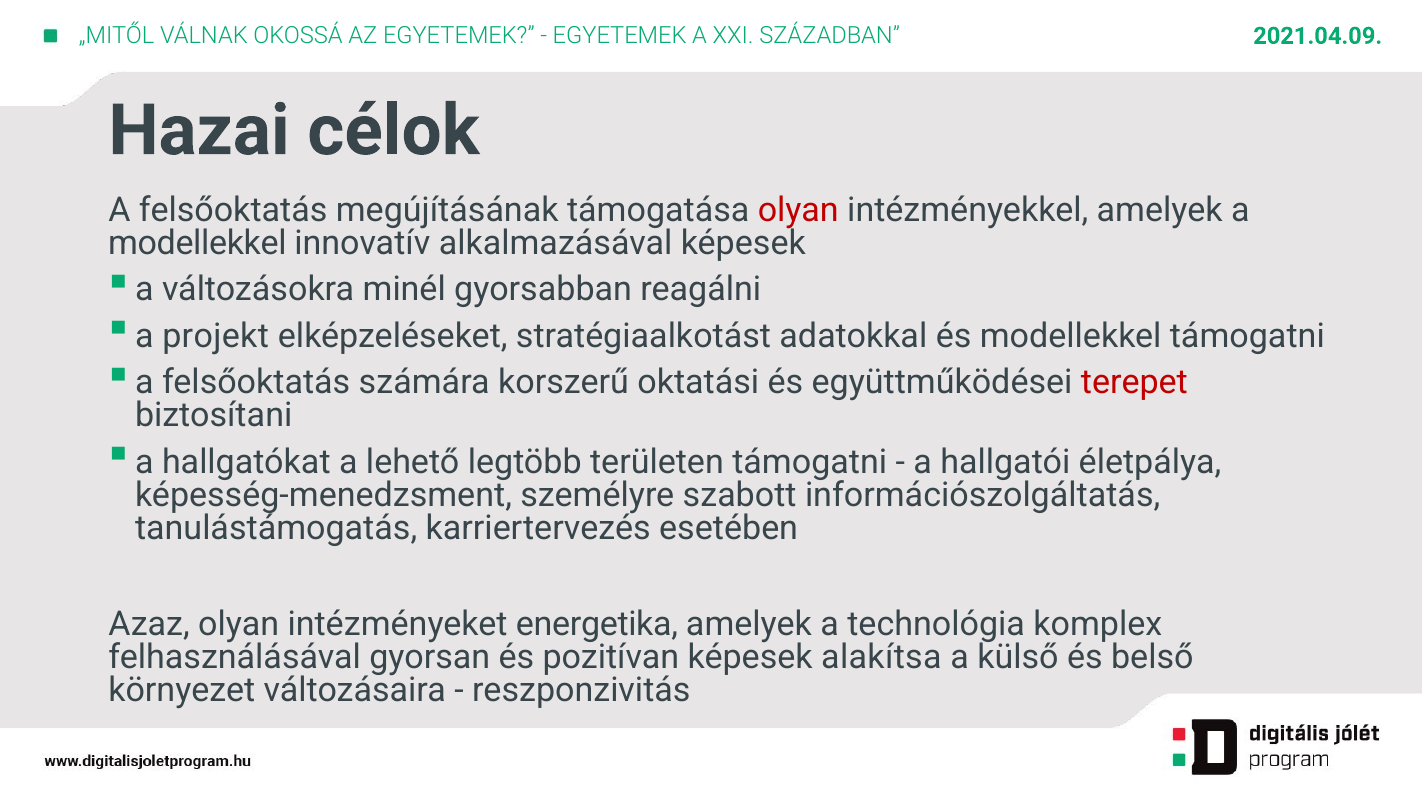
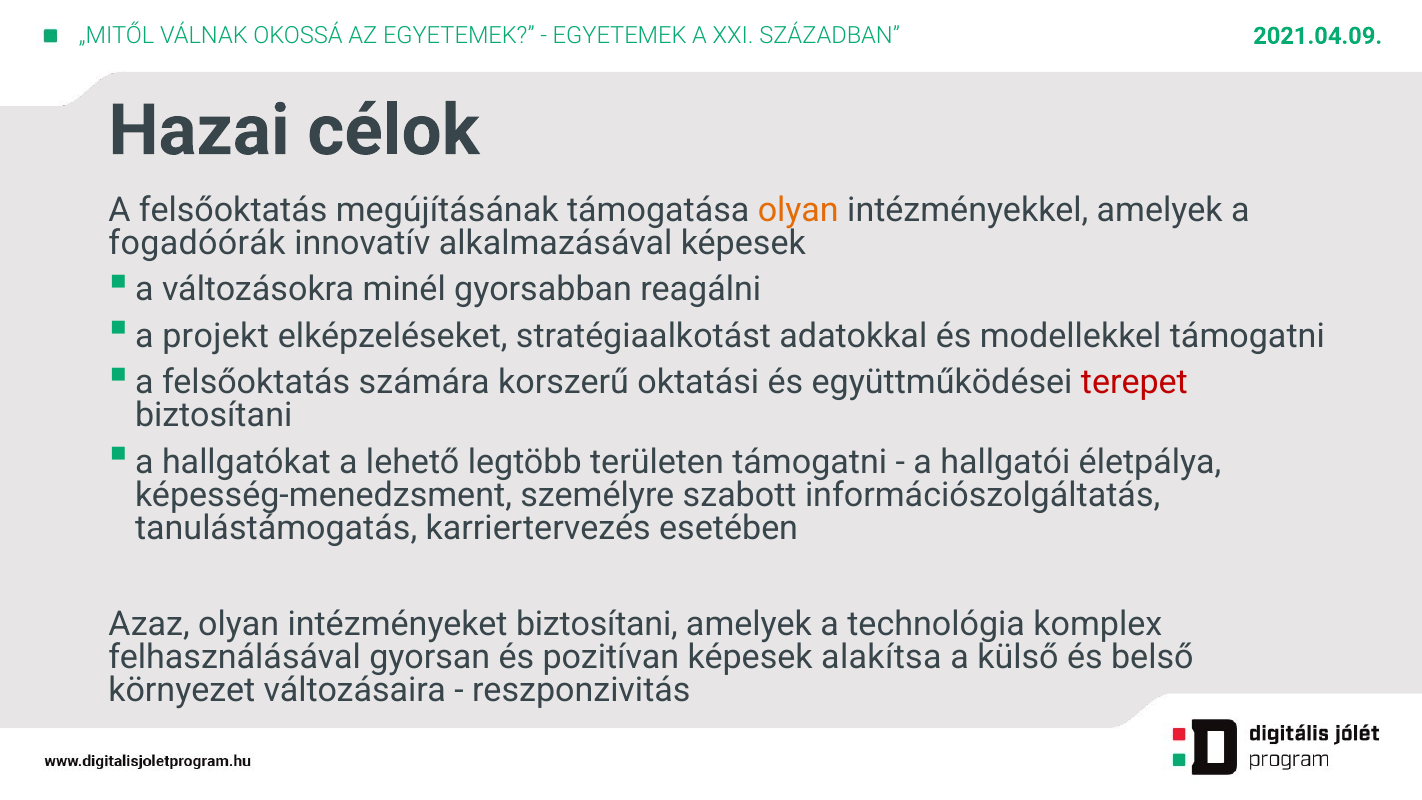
olyan colour: red -> orange (798, 210)
modellekkel: modellekkel -> fogadóórák (197, 243)
intézményeket energetika: energetika -> biztosítani (597, 624)
